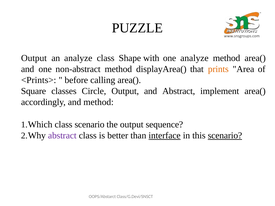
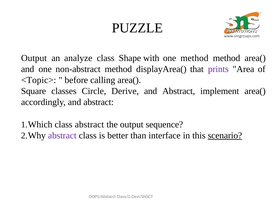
one analyze: analyze -> method (194, 58)
prints colour: orange -> purple (218, 69)
<Prints>: <Prints> -> <Topic> (39, 80)
Circle Output: Output -> Derive (125, 91)
accordingly and method: method -> abstract (99, 102)
class scenario: scenario -> abstract (89, 125)
interface underline: present -> none (165, 136)
